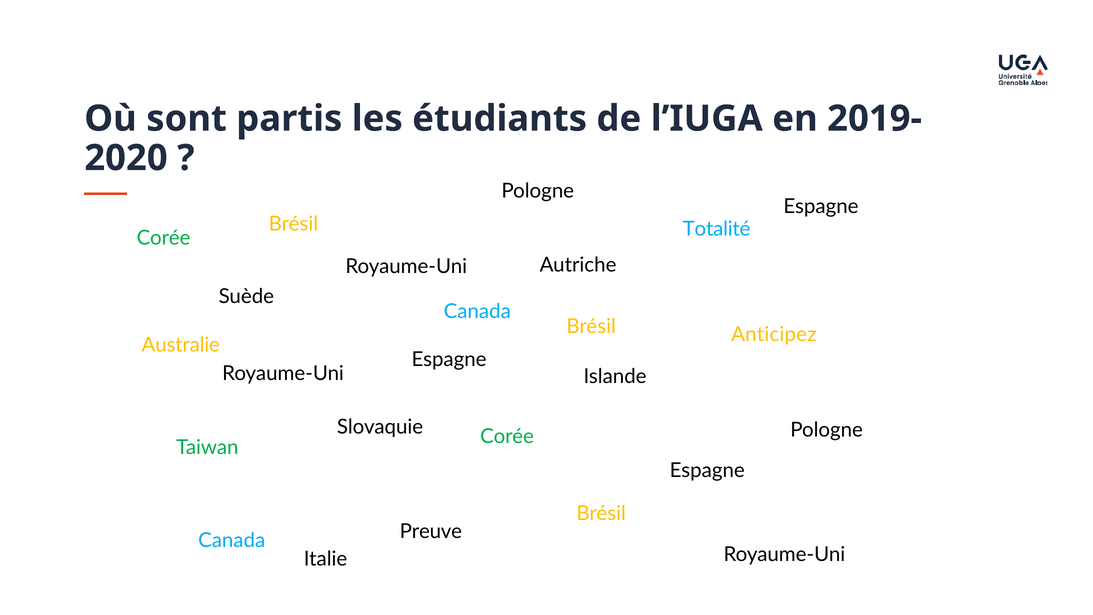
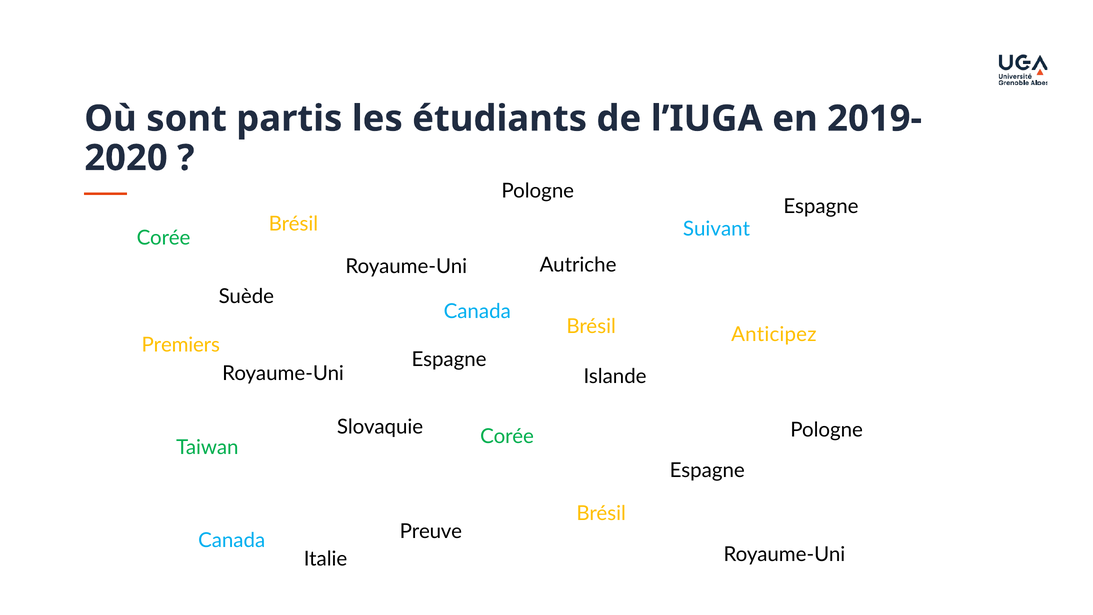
Totalité: Totalité -> Suivant (716, 229)
Australie: Australie -> Premiers (181, 345)
